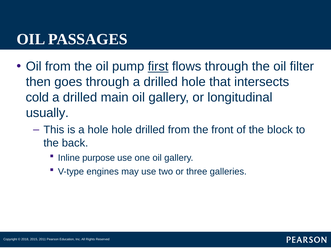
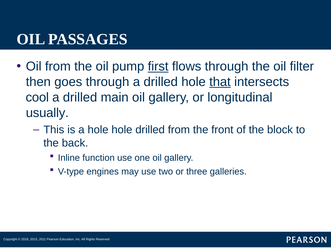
that underline: none -> present (220, 82)
cold: cold -> cool (37, 97)
purpose: purpose -> function (99, 158)
